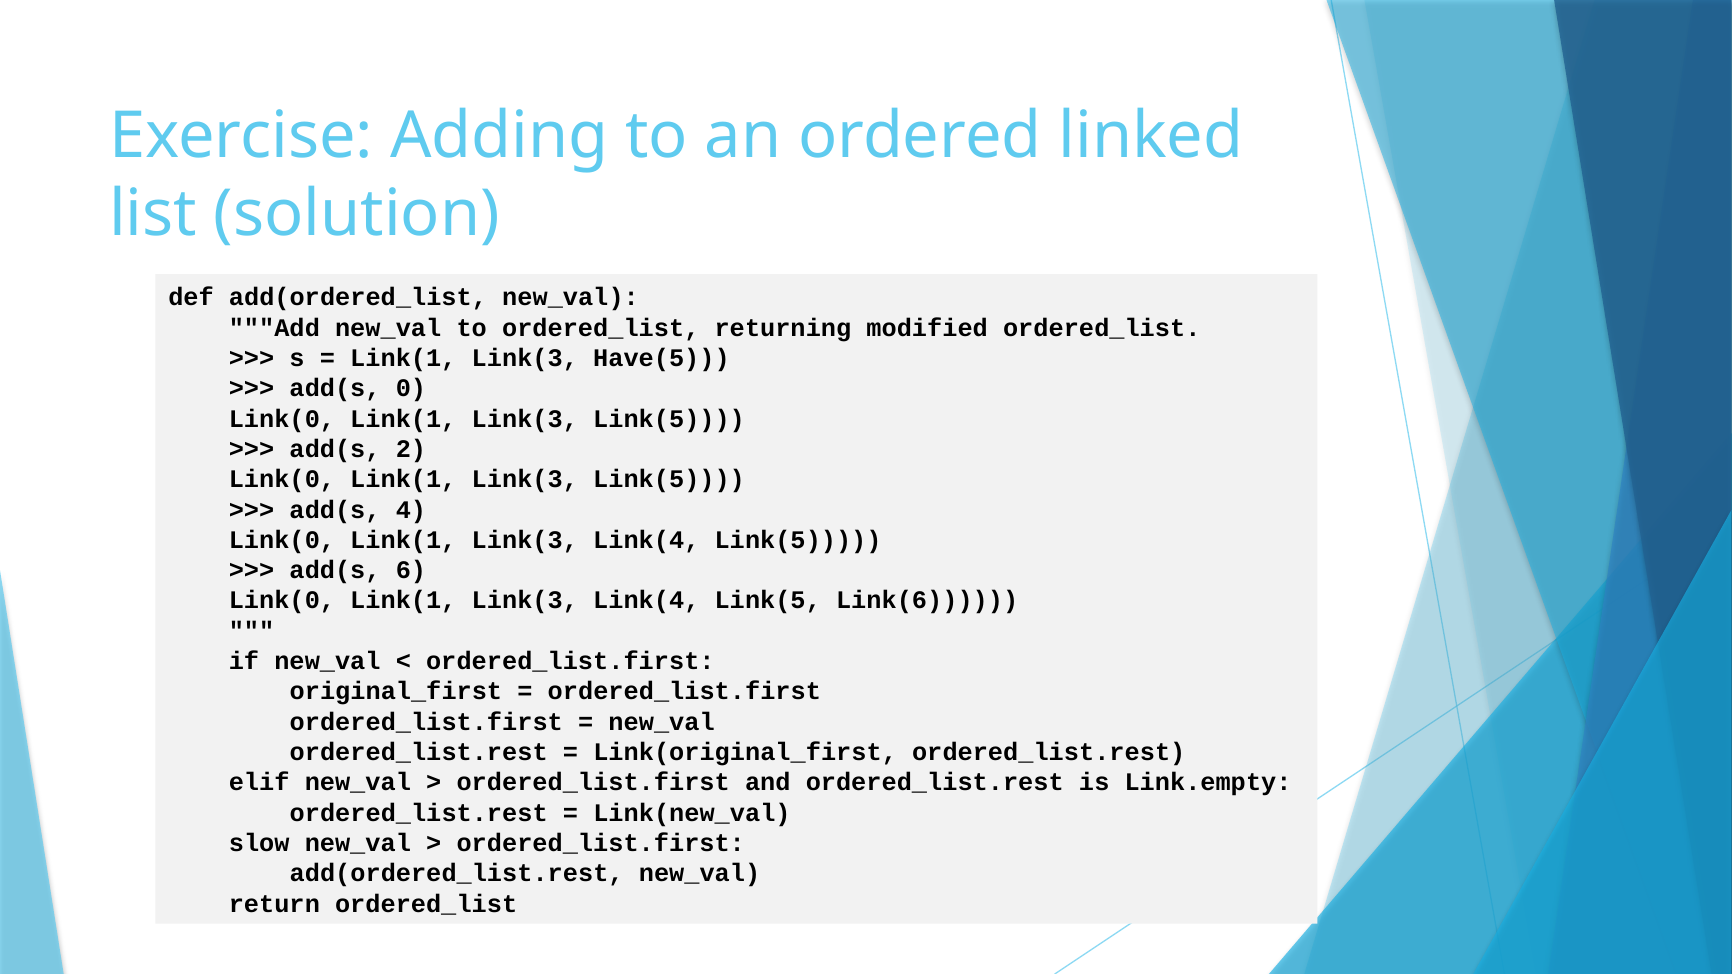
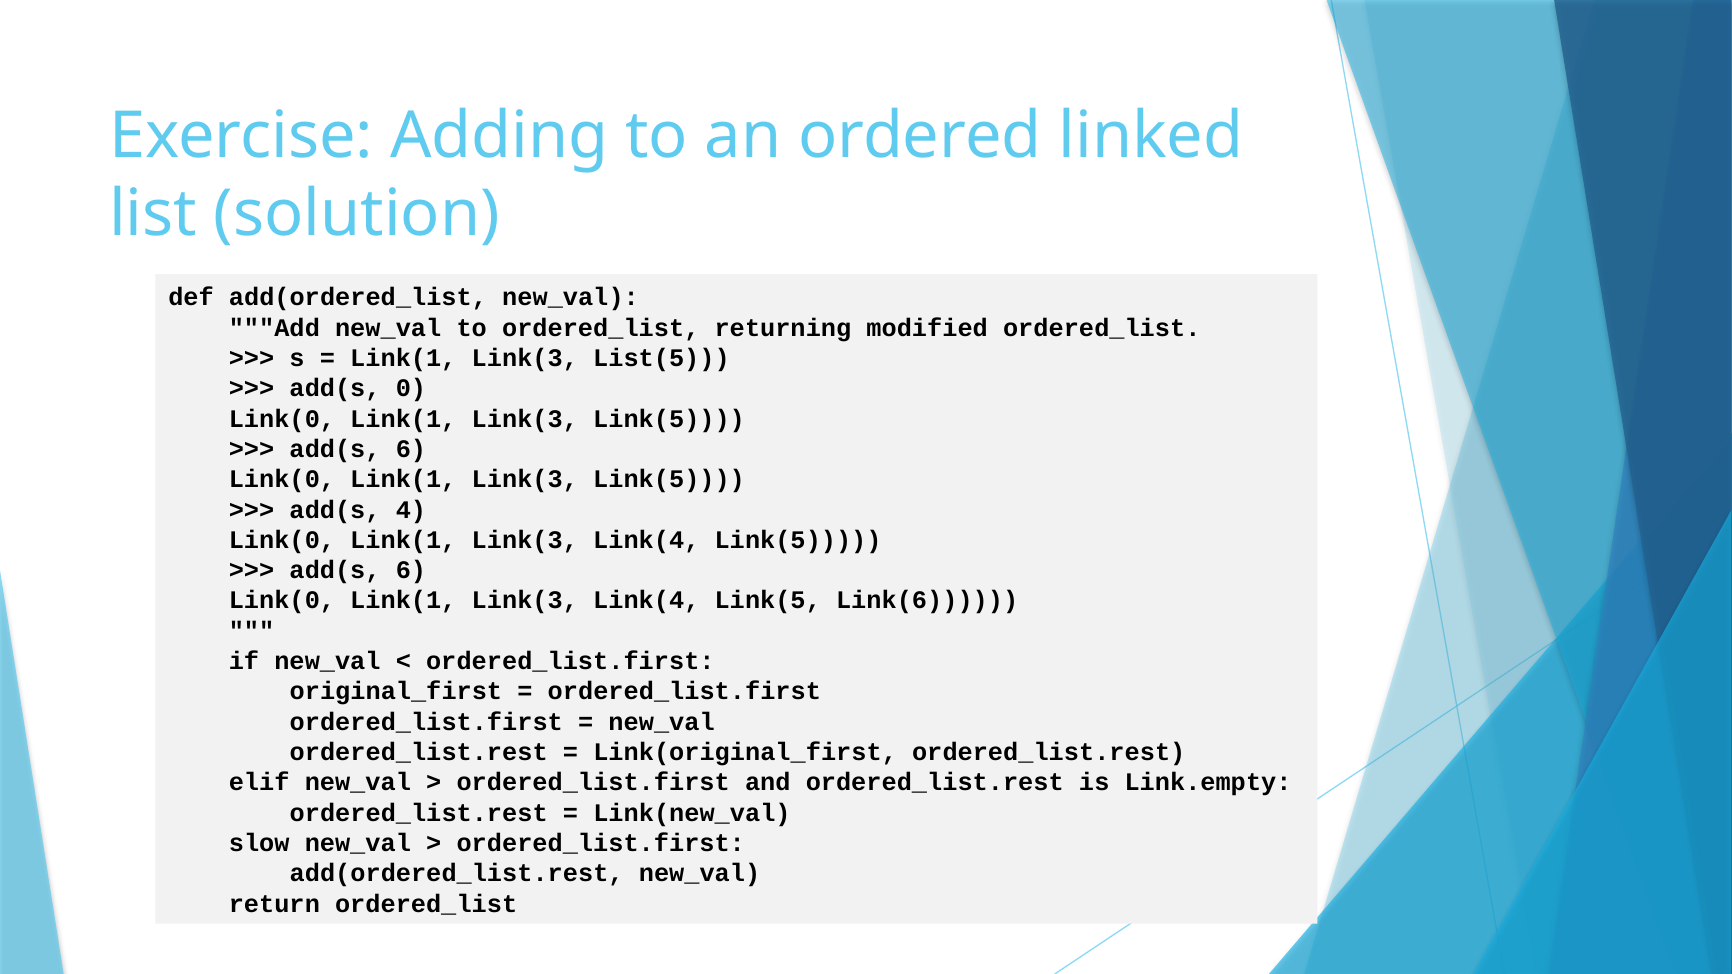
Have(5: Have(5 -> List(5 (661, 358)
2: 2 -> 6 (411, 449)
